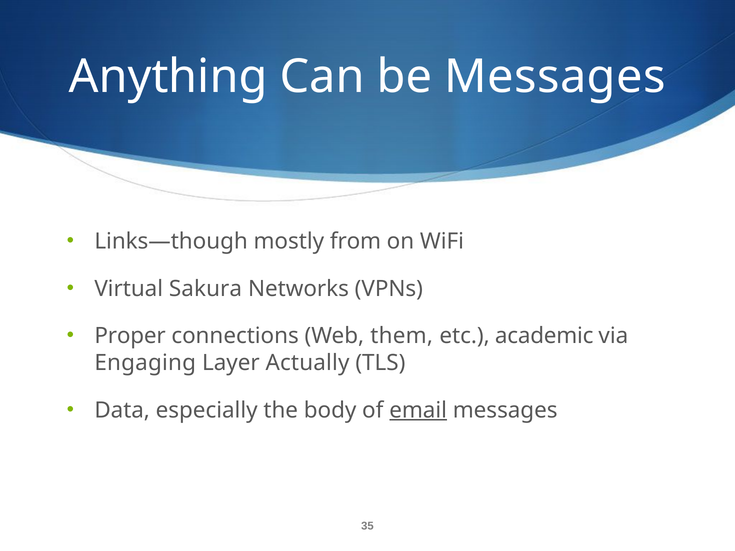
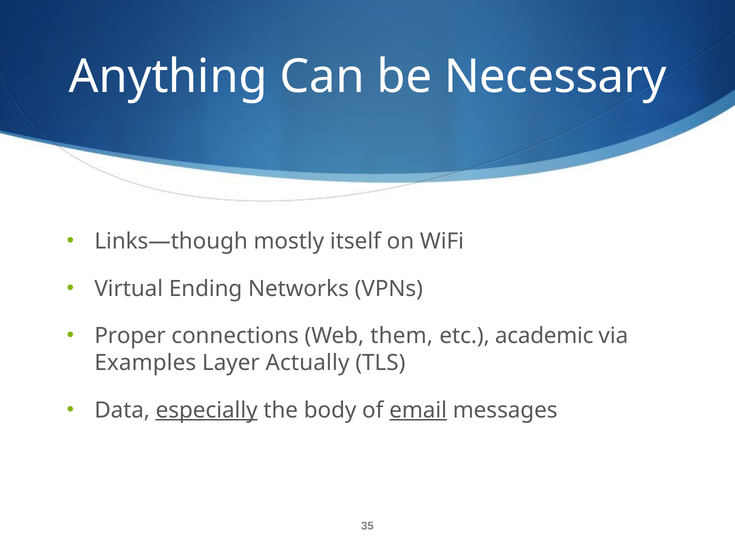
be Messages: Messages -> Necessary (555, 77)
from: from -> itself (355, 241)
Sakura: Sakura -> Ending (206, 289)
Engaging: Engaging -> Examples (145, 363)
especially underline: none -> present (207, 410)
